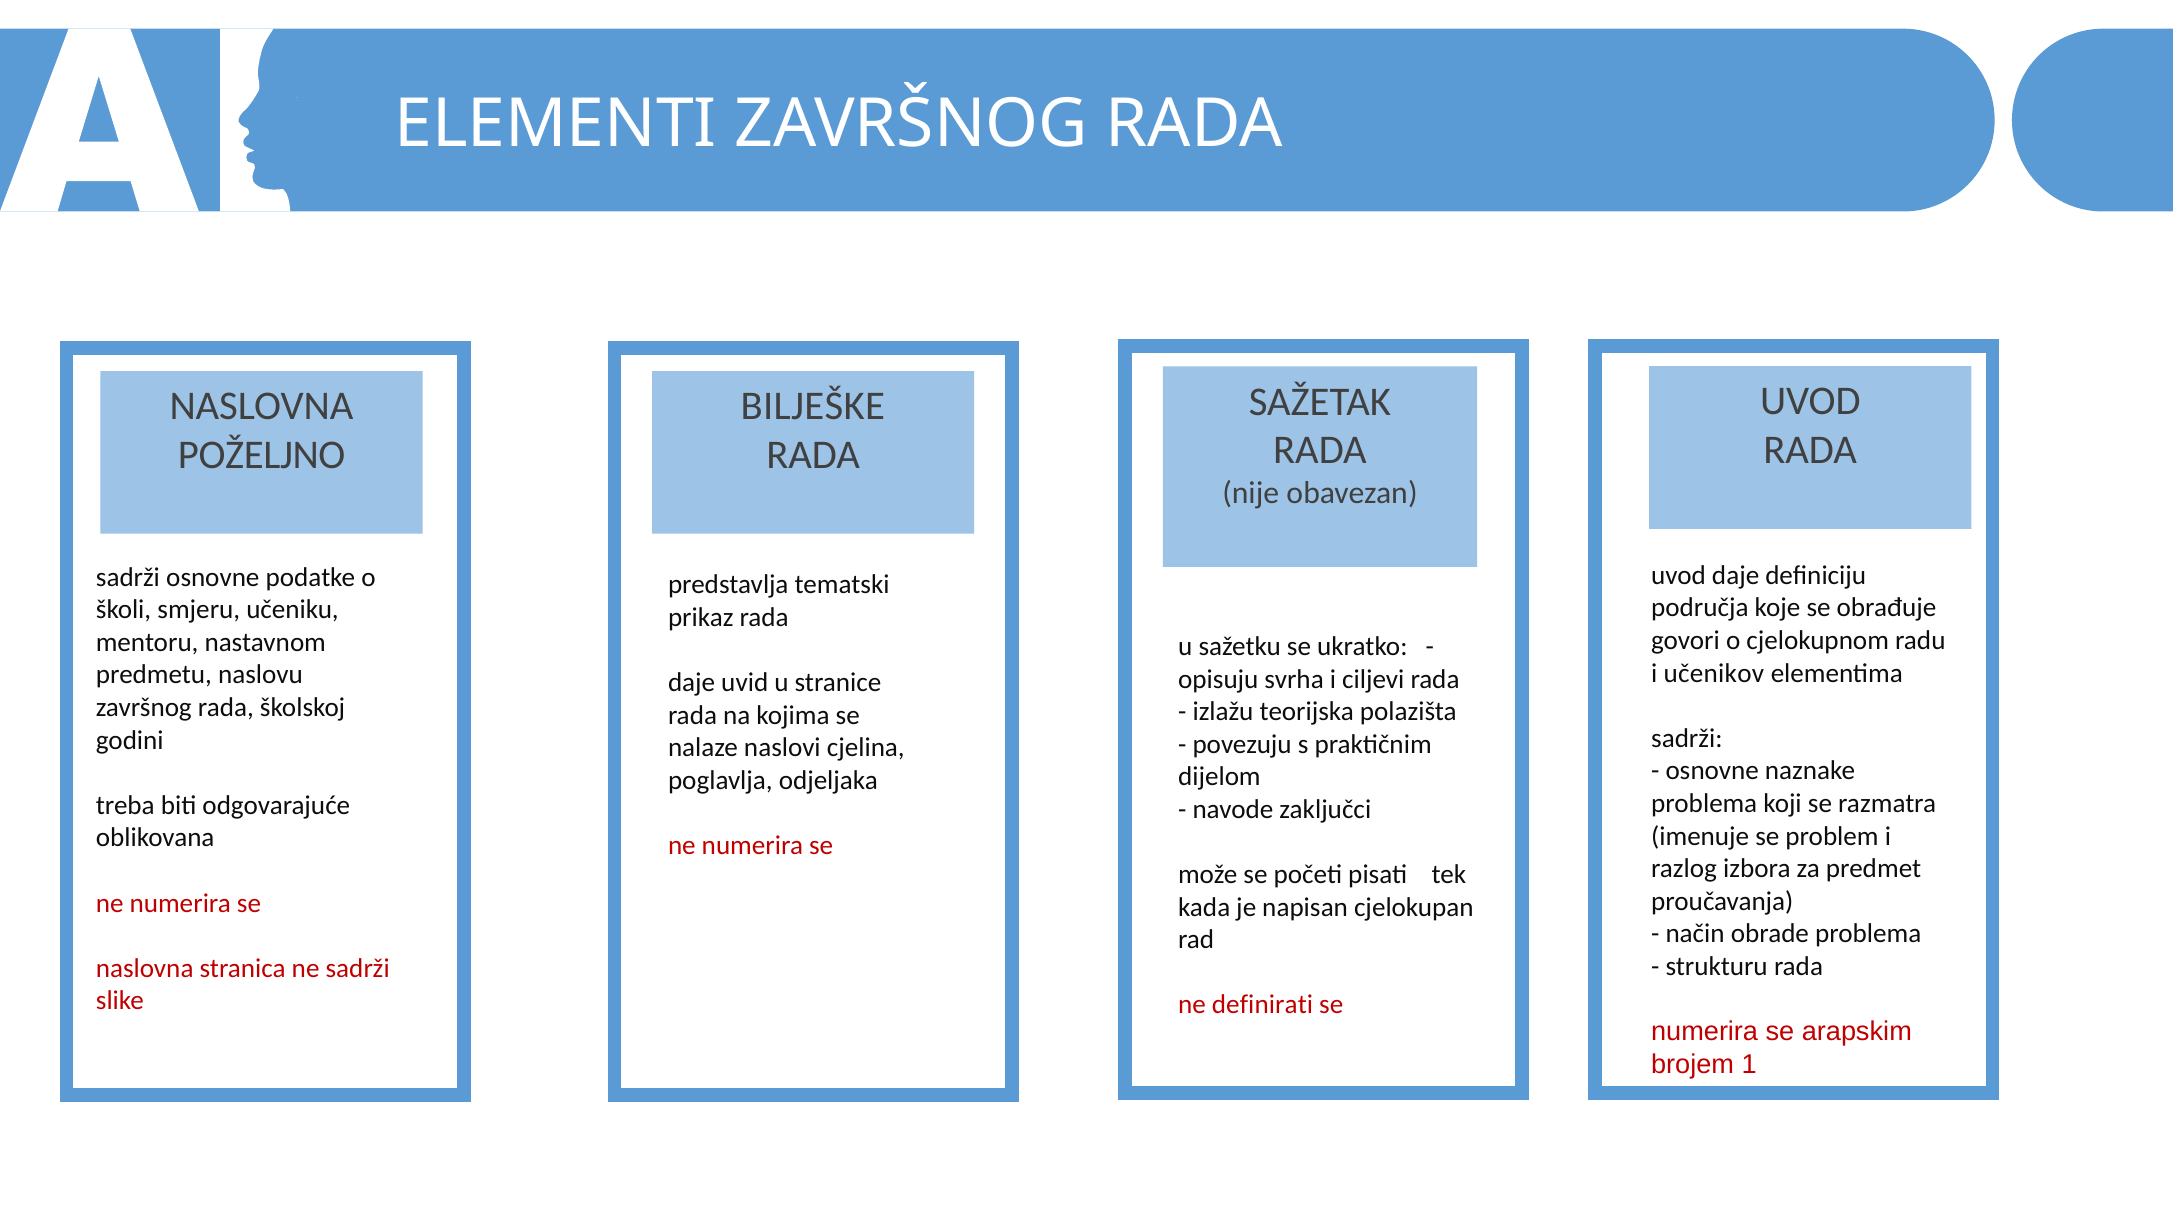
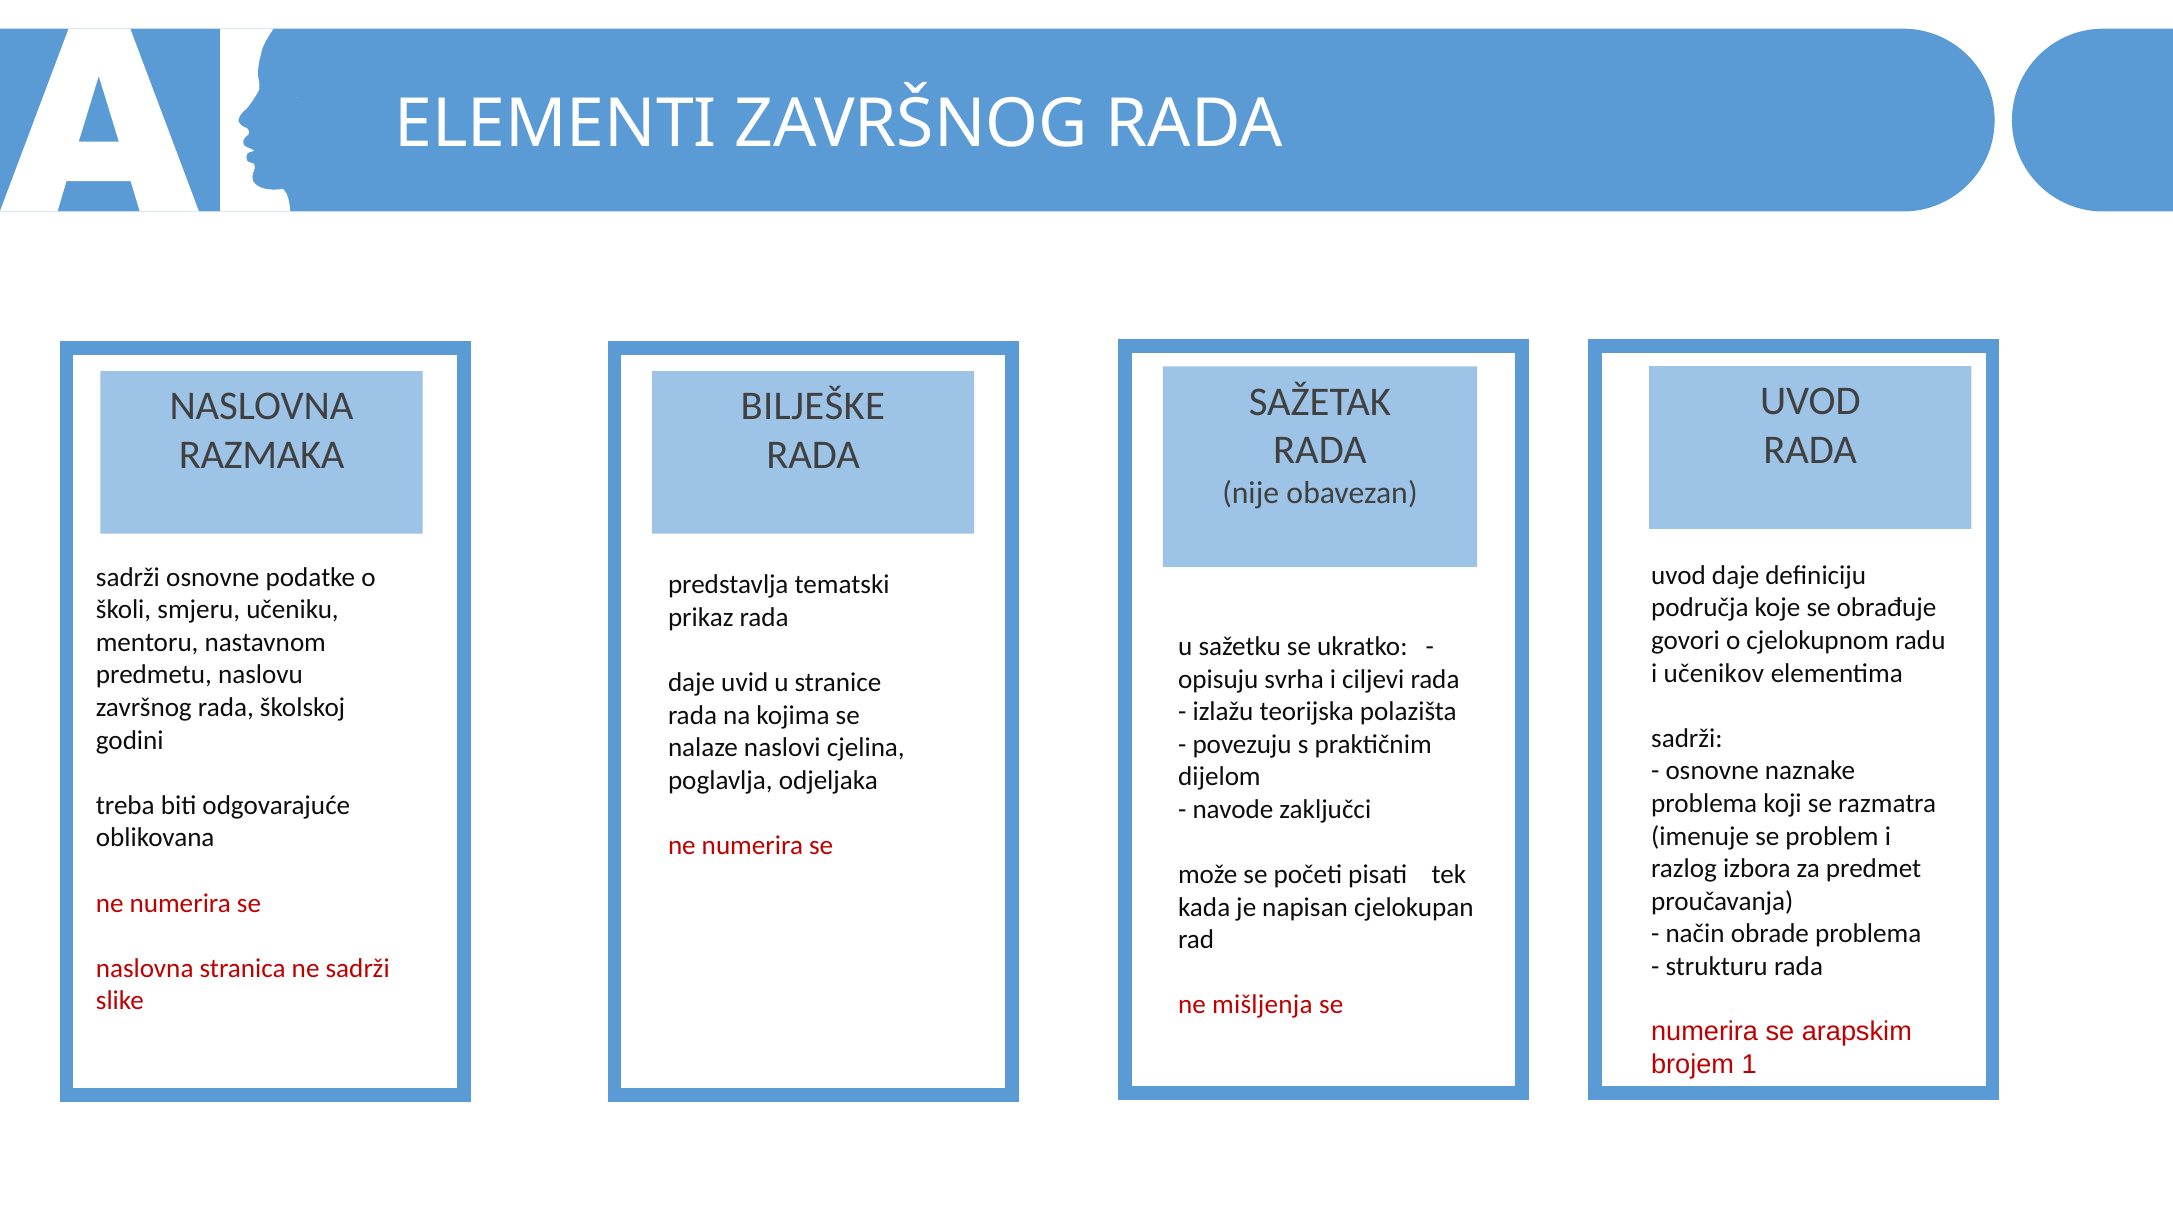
POŽELJNO: POŽELJNO -> RAZMAKA (262, 455)
definirati: definirati -> mišljenja (1262, 1005)
